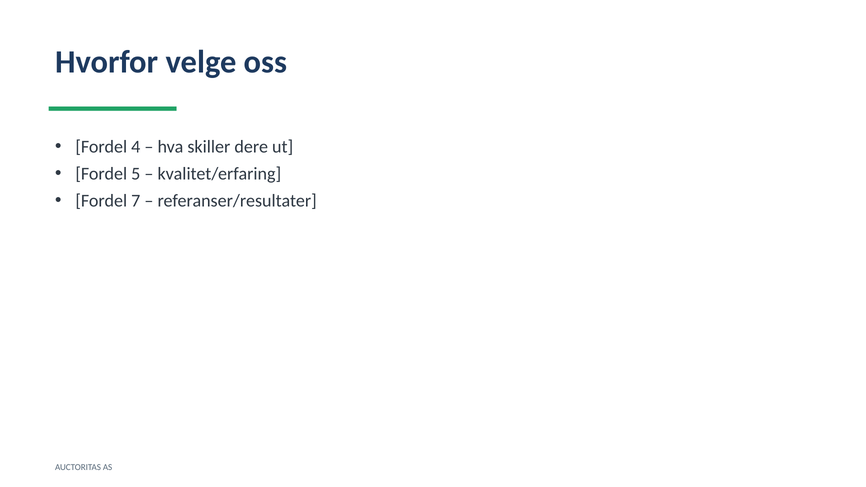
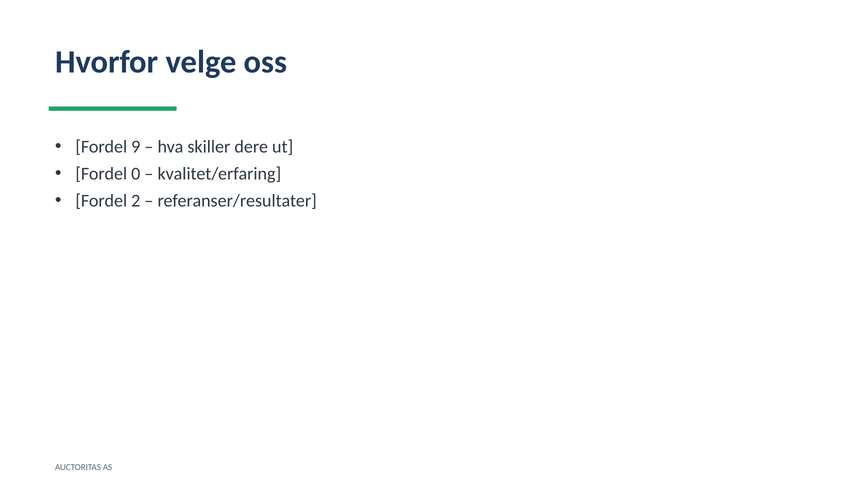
4: 4 -> 9 (136, 147)
5: 5 -> 0 (136, 174)
7: 7 -> 2 (136, 201)
